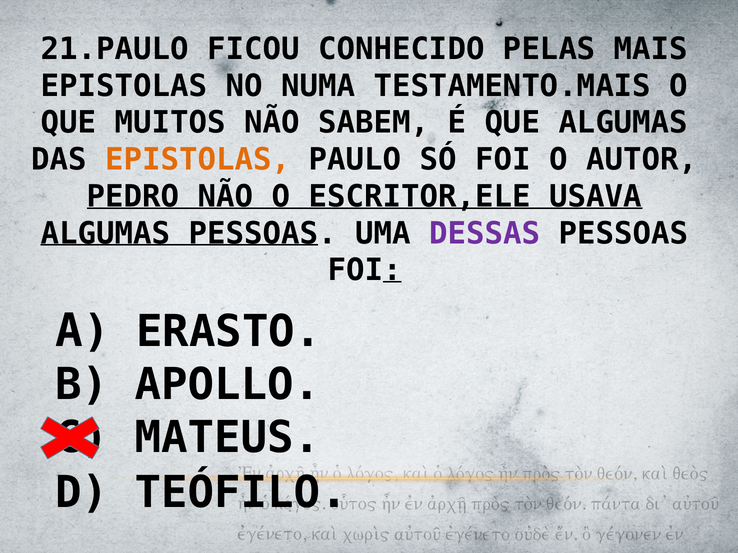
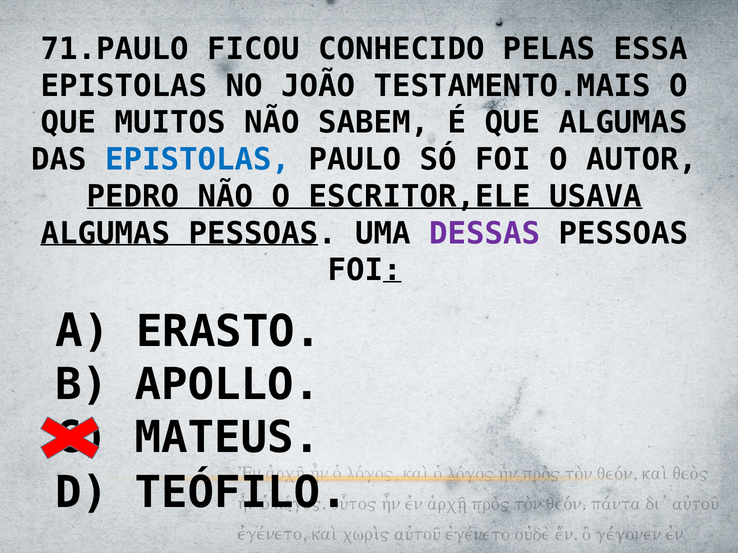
21.PAULO: 21.PAULO -> 71.PAULO (115, 49)
MAIS: MAIS -> ESSA (651, 49)
NUMA: NUMA -> JOÃO (318, 86)
EPISTOLAS colour: orange -> blue (198, 160)
